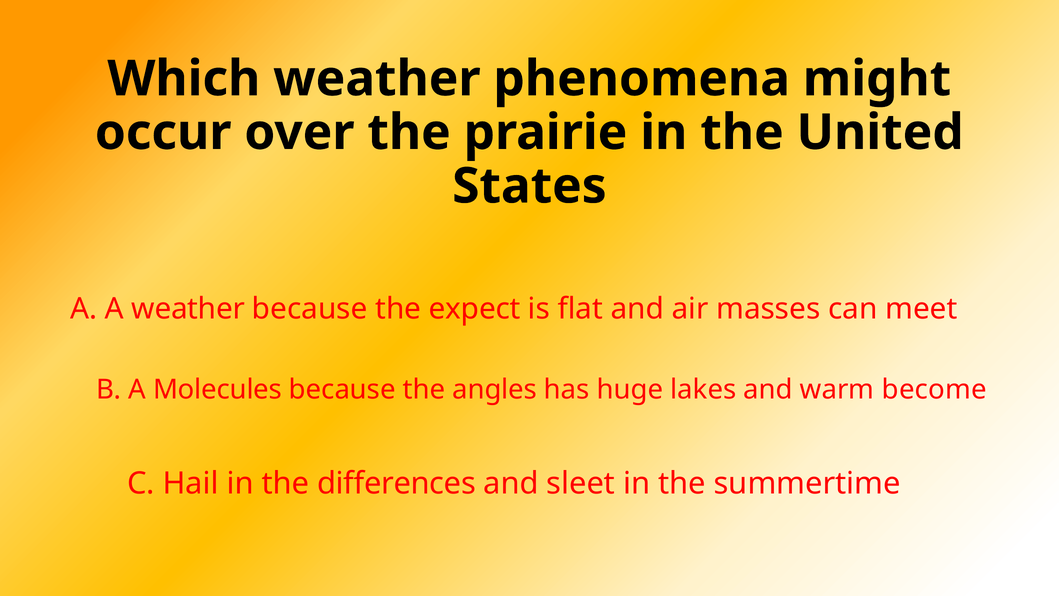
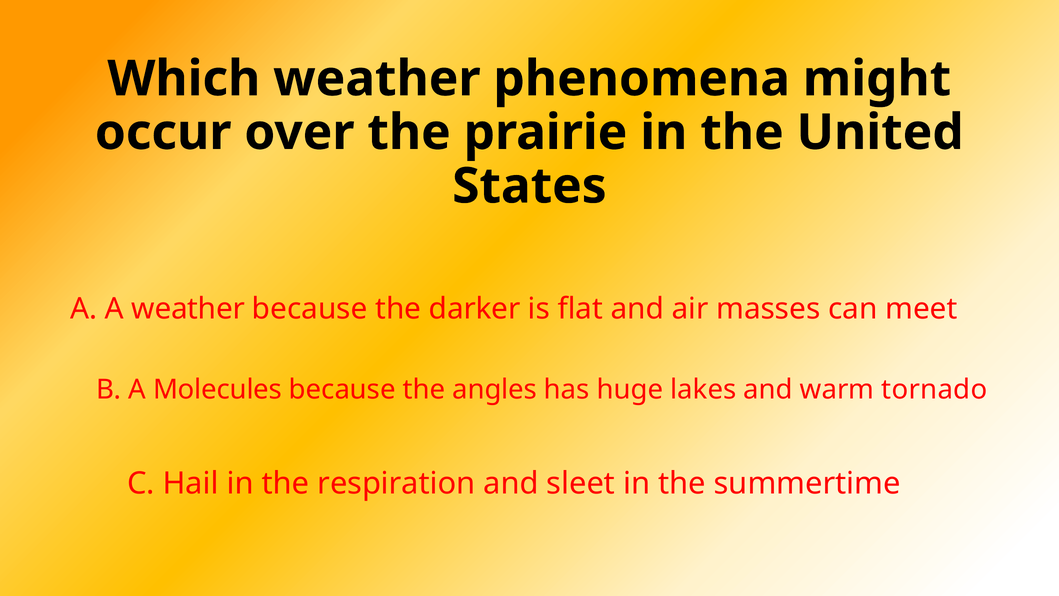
expect: expect -> darker (475, 309)
become: become -> tornado (934, 389)
differences: differences -> respiration (396, 483)
